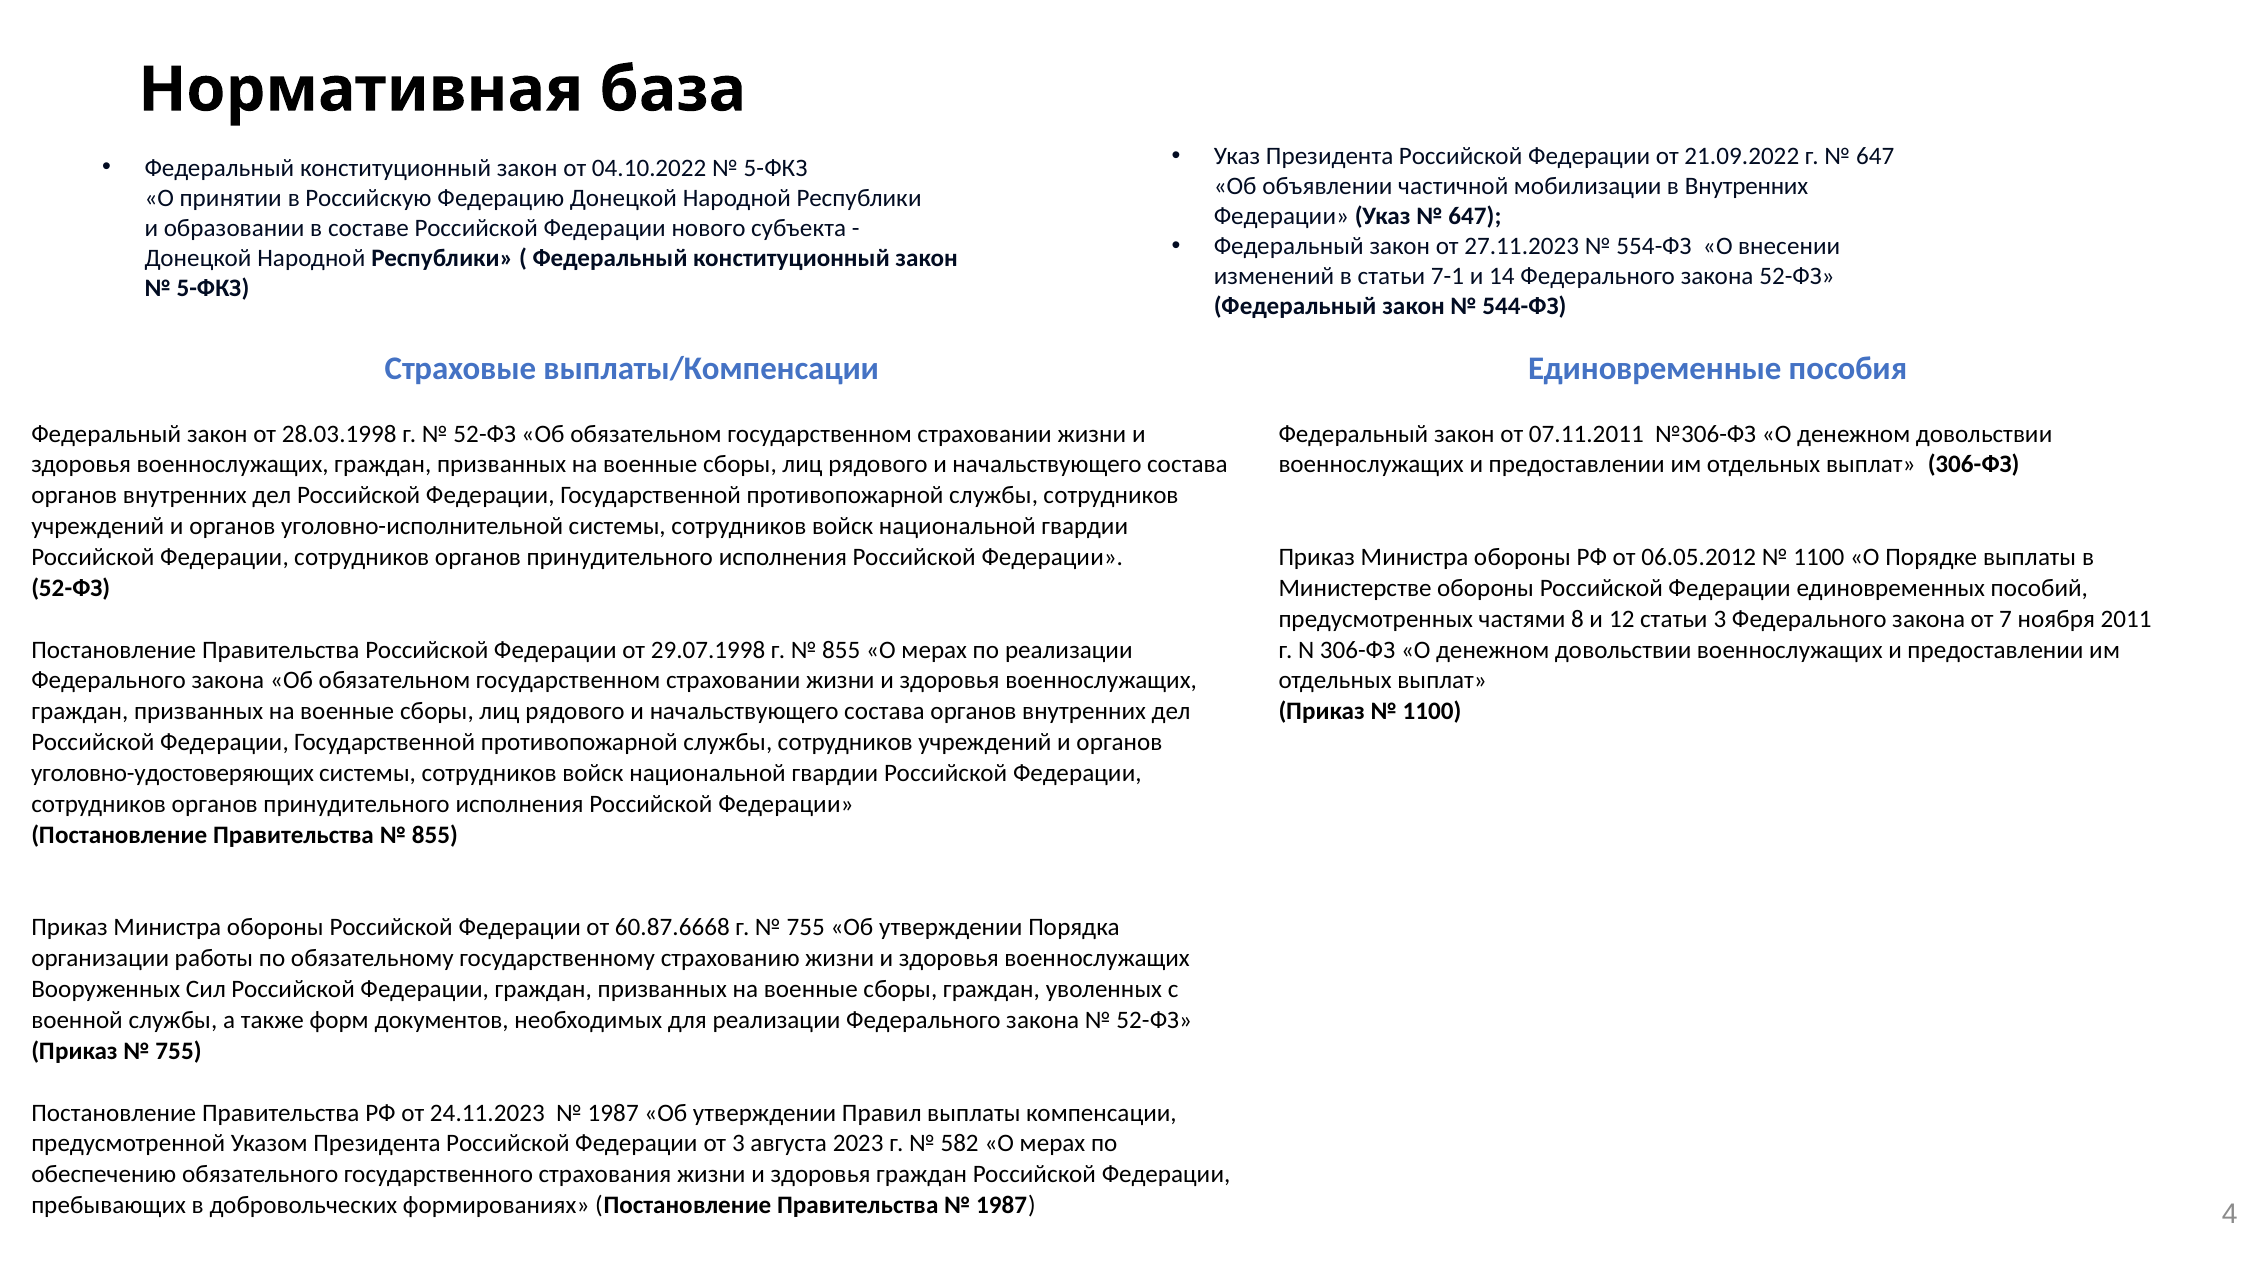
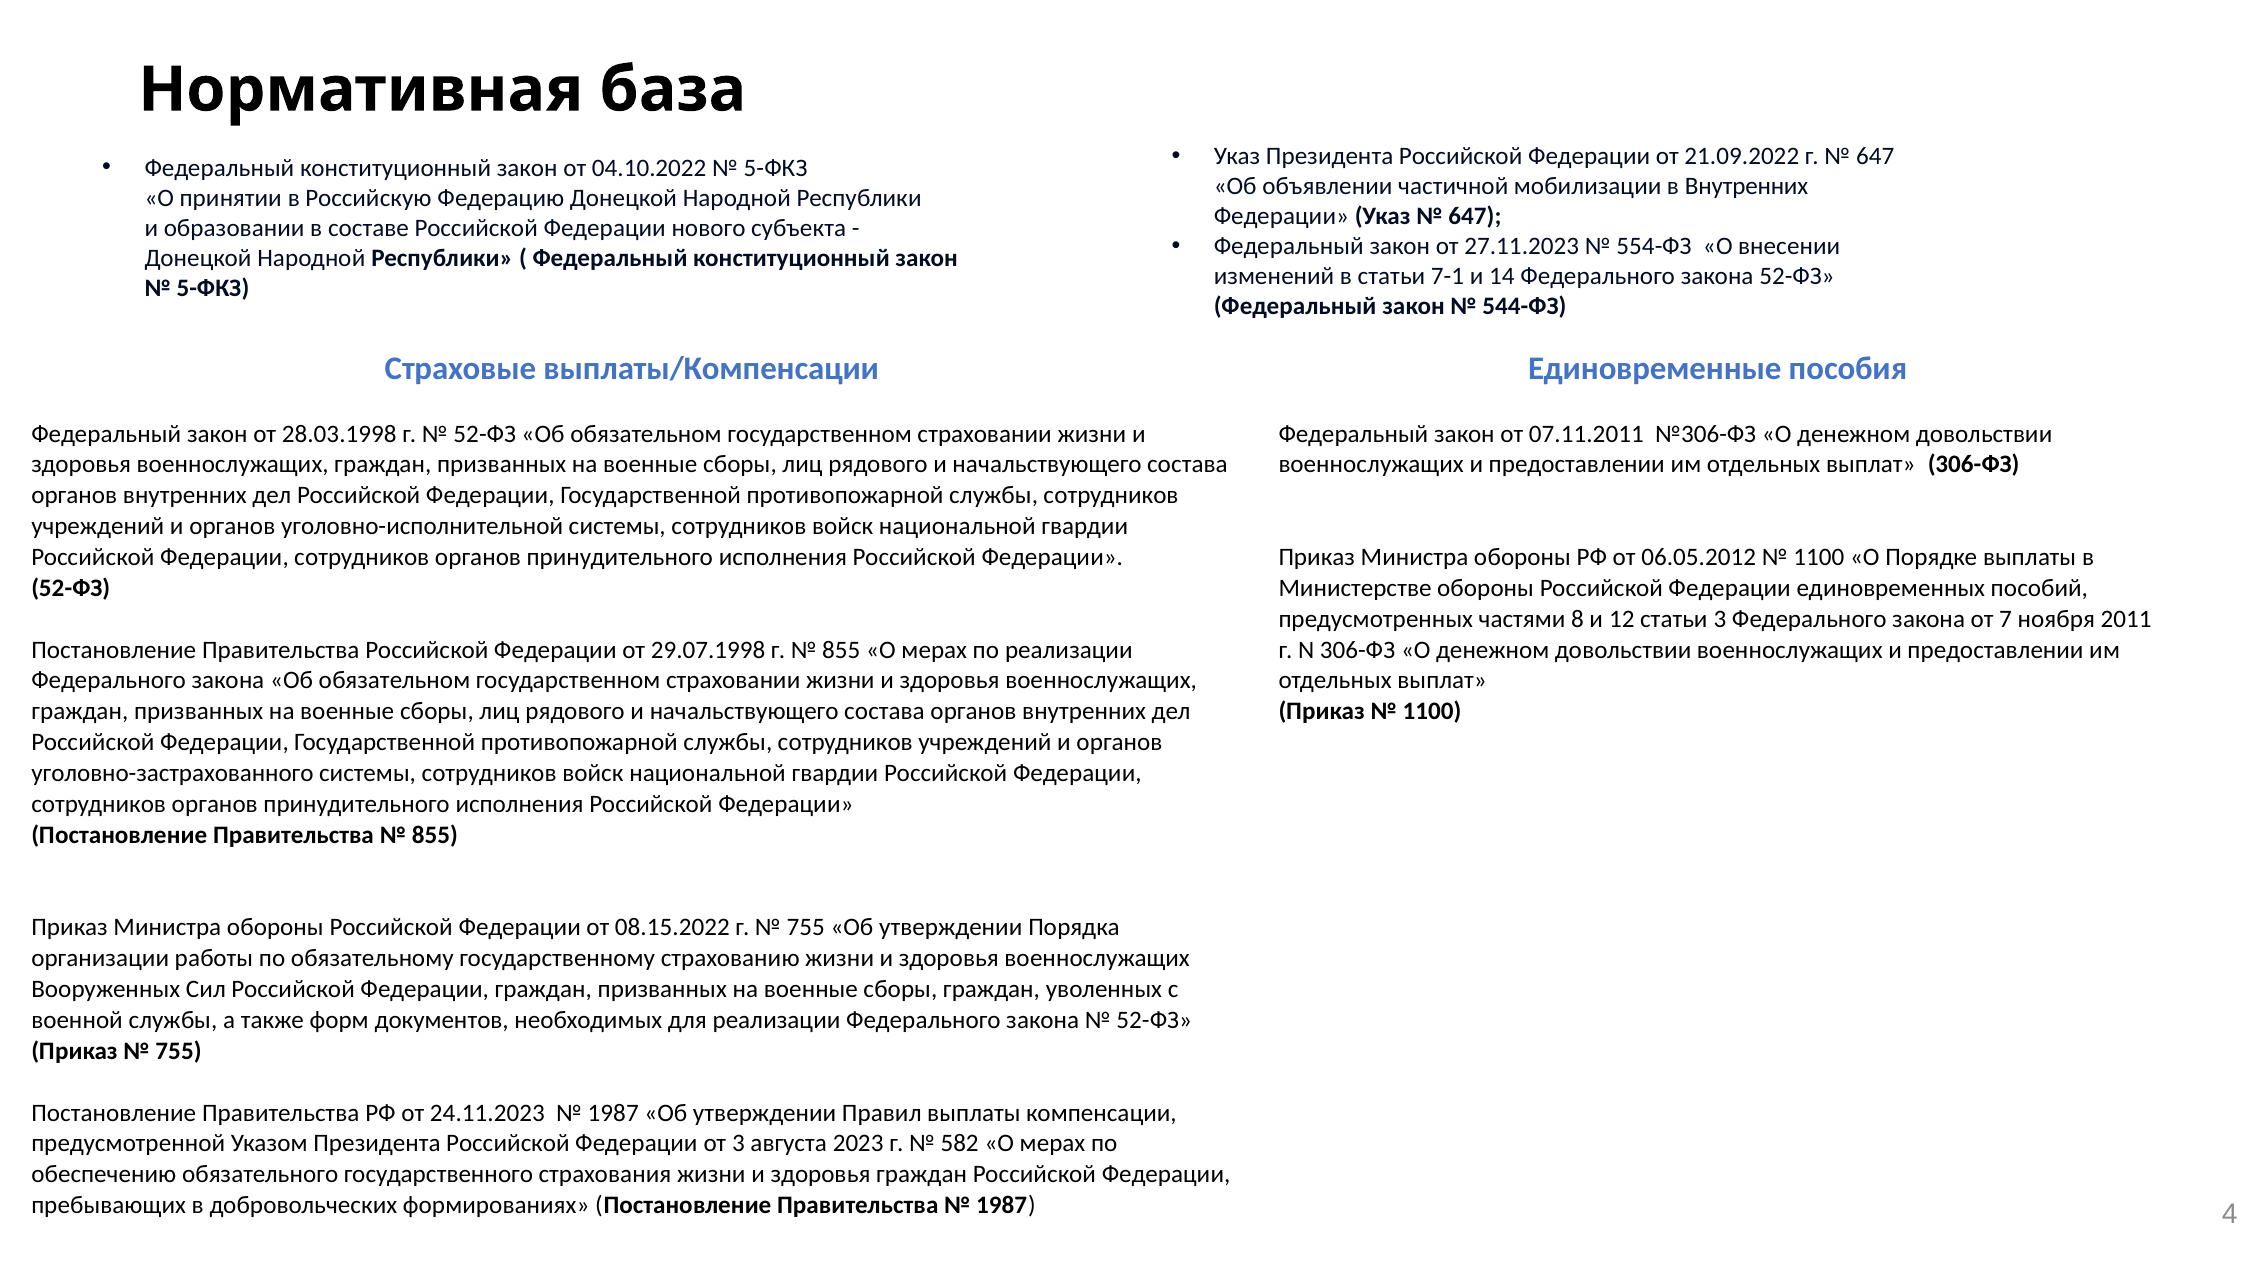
уголовно-удостоверяющих: уголовно-удостоверяющих -> уголовно-застрахованного (172, 773)
60.87.6668: 60.87.6668 -> 08.15.2022 (672, 928)
